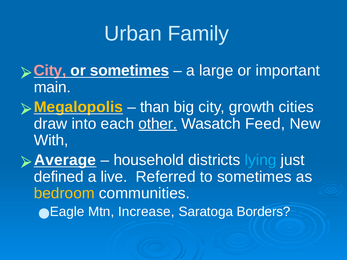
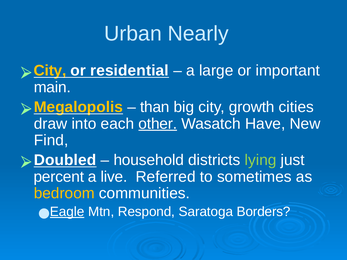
Family: Family -> Nearly (198, 34)
City colour: pink -> yellow (50, 71)
or sometimes: sometimes -> residential (129, 71)
Feed: Feed -> Have (265, 124)
With: With -> Find (51, 140)
Average: Average -> Doubled (65, 160)
lying colour: light blue -> light green (261, 160)
defined: defined -> percent (59, 177)
Eagle underline: none -> present (67, 212)
Increase: Increase -> Respond (146, 212)
